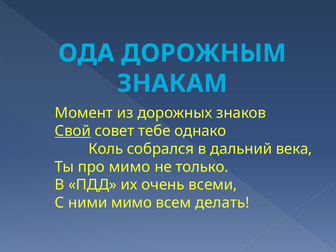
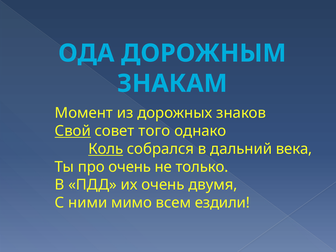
тебе: тебе -> того (154, 131)
Коль underline: none -> present (106, 149)
про мимо: мимо -> очень (130, 167)
всеми: всеми -> двумя (213, 185)
делать: делать -> ездили (222, 203)
